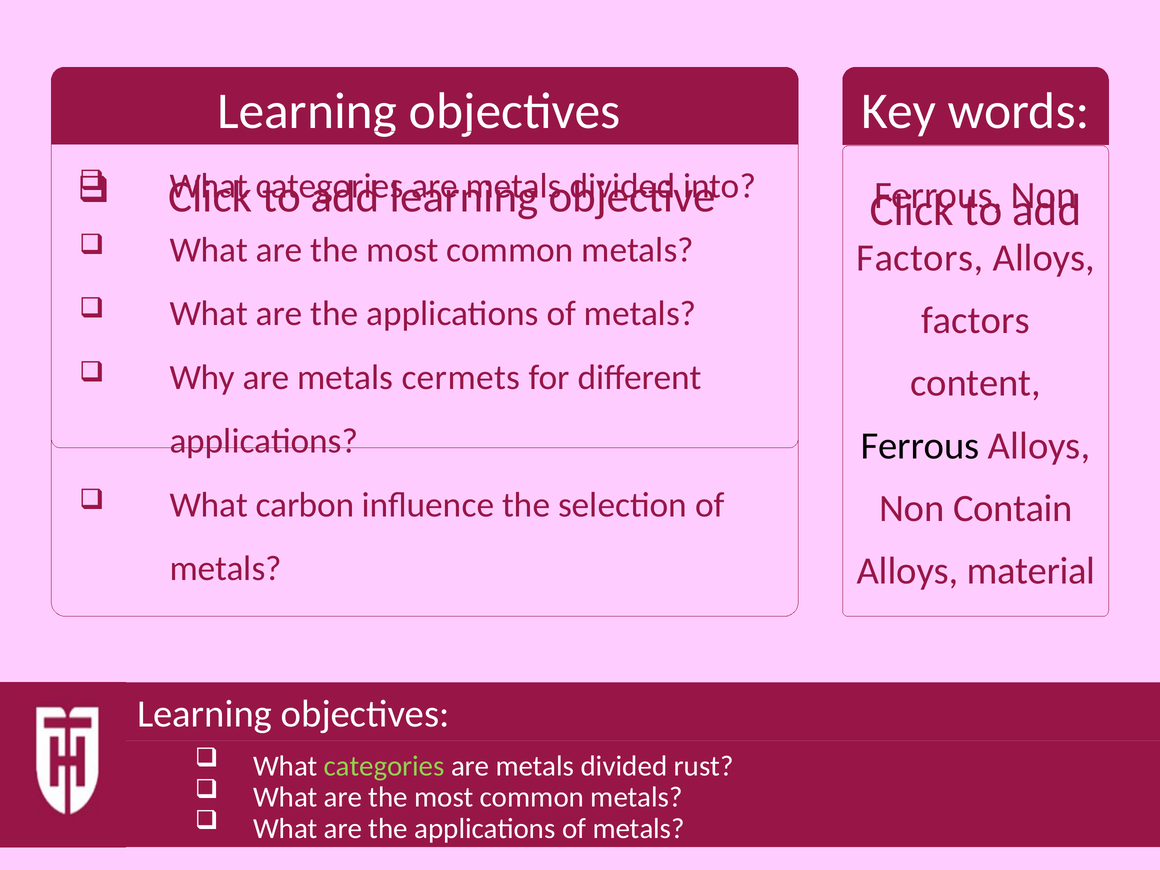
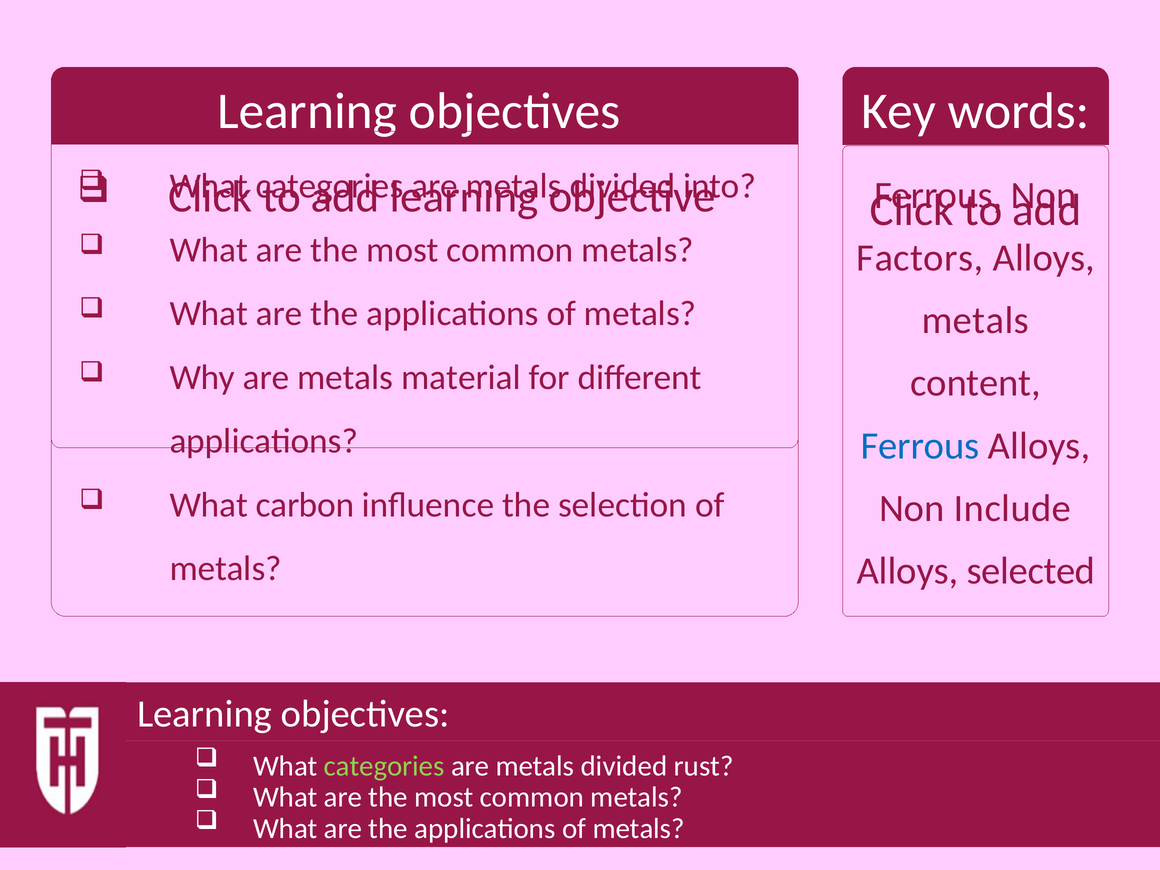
factors: factors -> metals (975, 321)
cermets: cermets -> material (461, 377)
Ferrous colour: black -> blue (920, 446)
Contain: Contain -> Include (1012, 508)
material: material -> selected (1031, 571)
